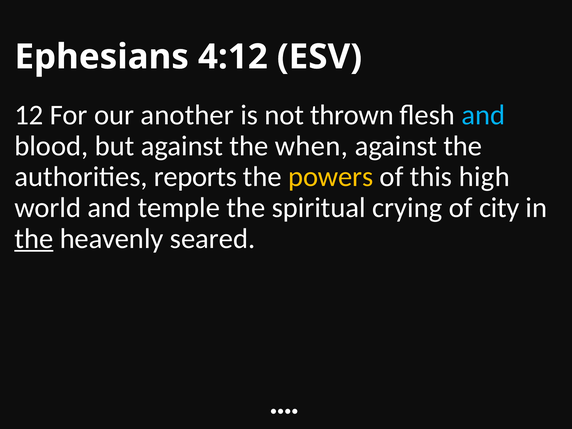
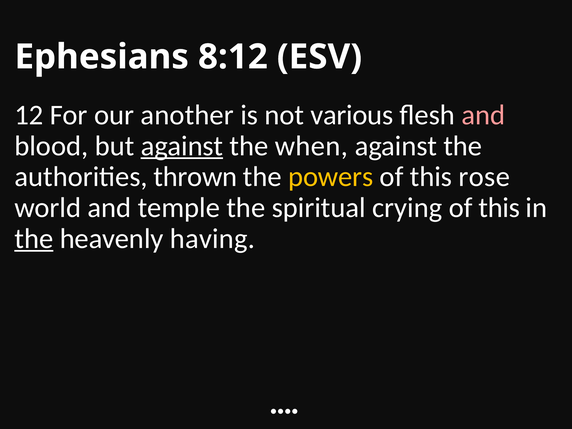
4:12: 4:12 -> 8:12 (233, 57)
thrown: thrown -> various (352, 115)
and colour: light blue -> pink (483, 115)
against underline: none -> present (182, 146)
reports: reports -> thrown (195, 177)
high: high -> rose (484, 177)
city: city -> this (499, 208)
seared: seared -> having (212, 239)
